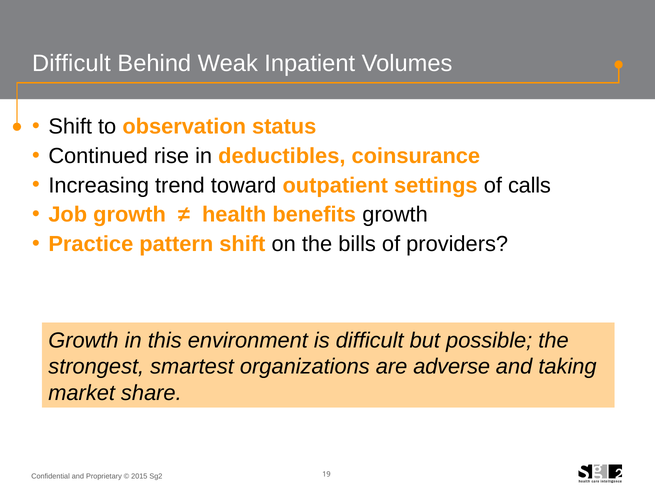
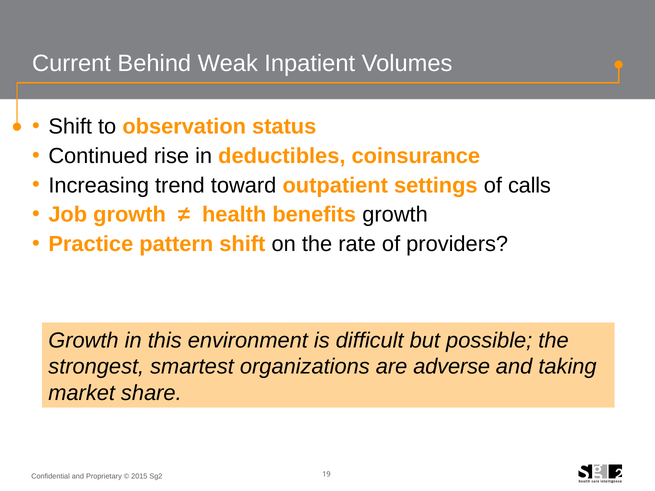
Difficult: Difficult -> Current (71, 63)
bills: bills -> rate (357, 244)
